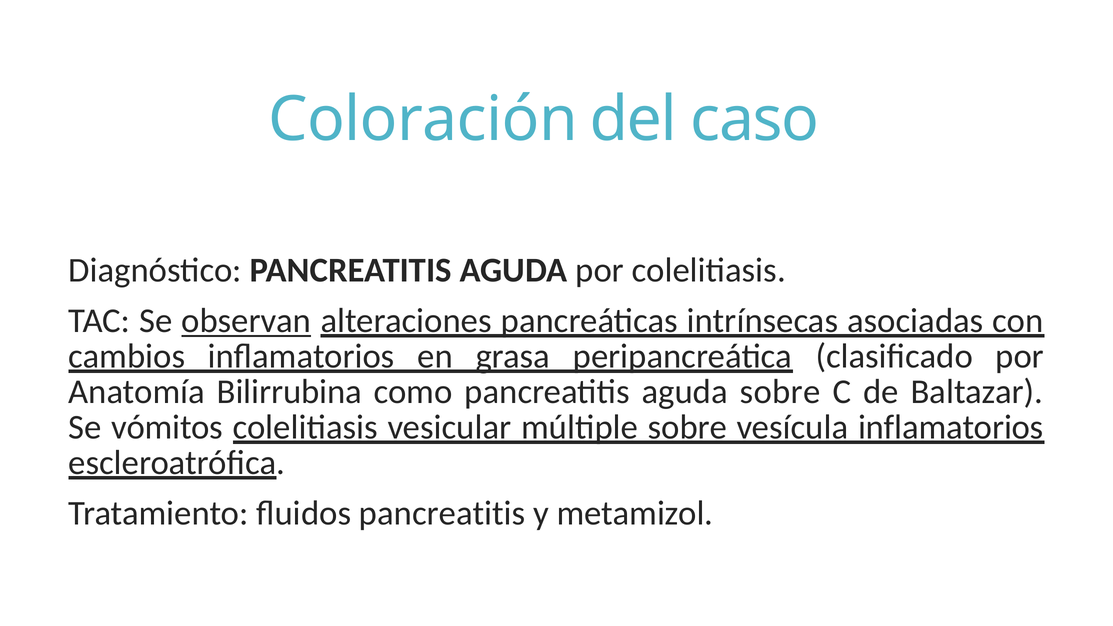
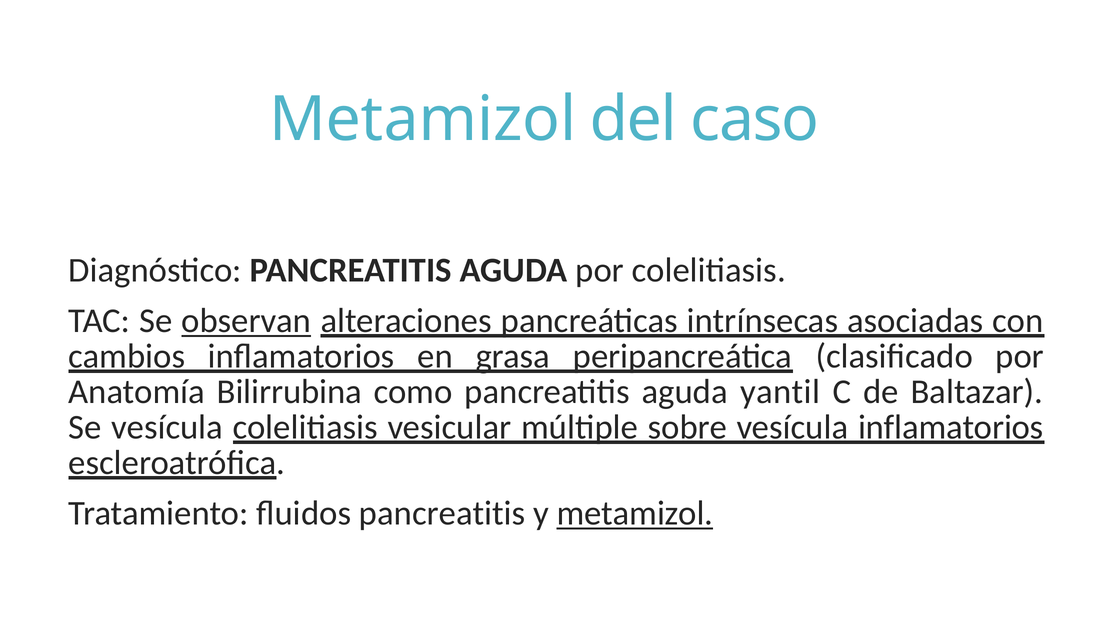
Coloración: Coloración -> Metamizol (423, 120)
aguda sobre: sobre -> yantil (780, 392)
Se vómitos: vómitos -> vesícula (167, 427)
metamizol underline: none -> present (635, 513)
